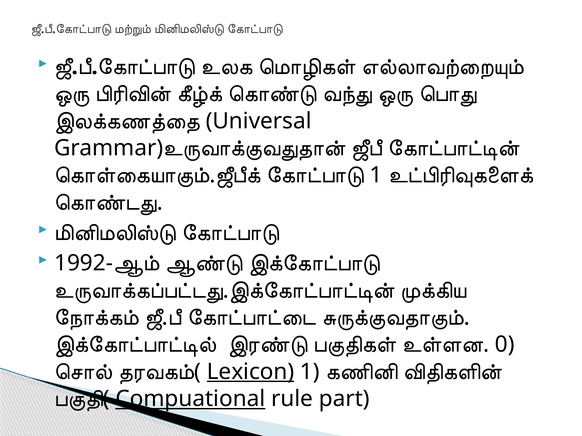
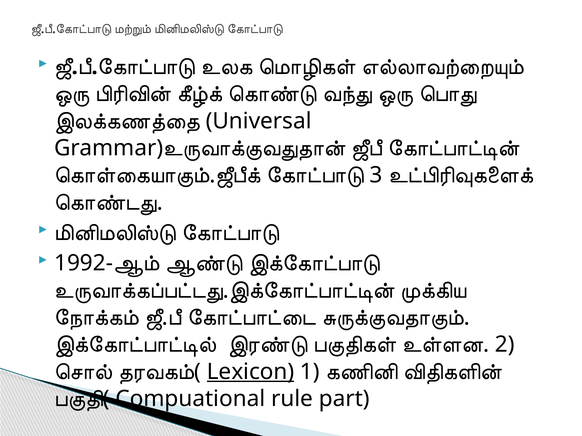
1: 1 -> 3 (376, 175)
0: 0 -> 2 (505, 345)
Compuational underline: present -> none (190, 399)
